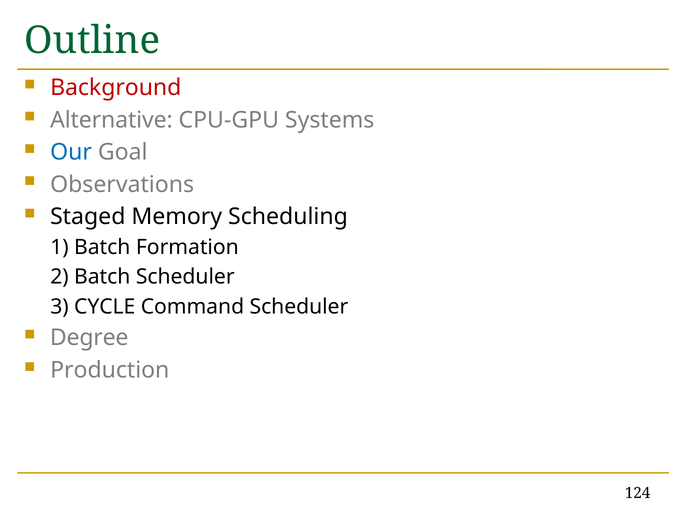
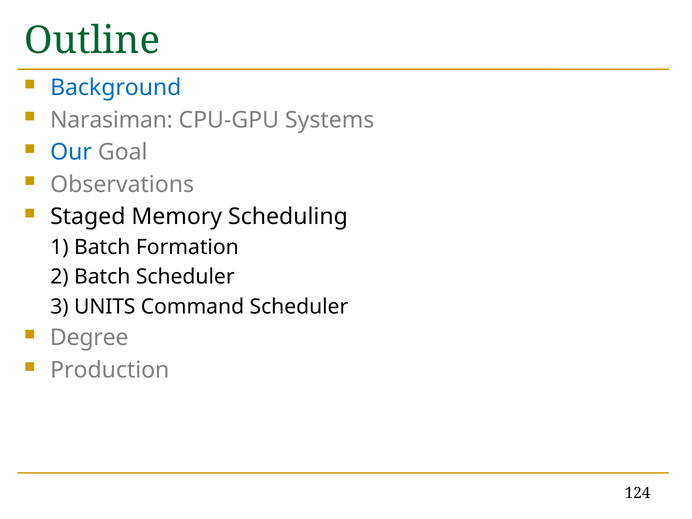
Background colour: red -> blue (116, 88)
Alternative: Alternative -> Narasiman (111, 120)
CYCLE: CYCLE -> UNITS (105, 307)
